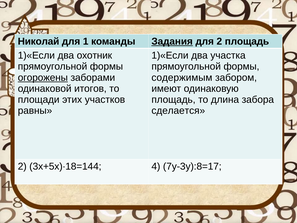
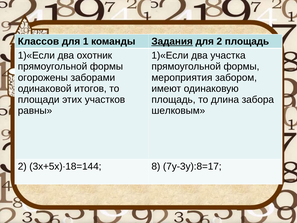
Николай: Николай -> Классов (38, 41)
огорожены underline: present -> none (43, 77)
содержимым: содержимым -> мероприятия (182, 77)
сделается: сделается -> шелковым (178, 111)
4: 4 -> 8 (156, 166)
